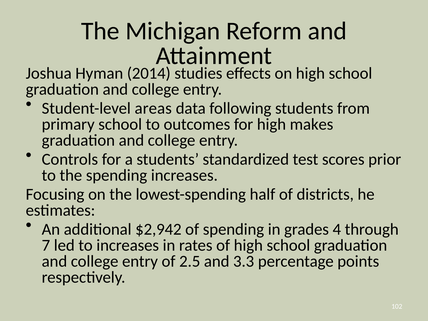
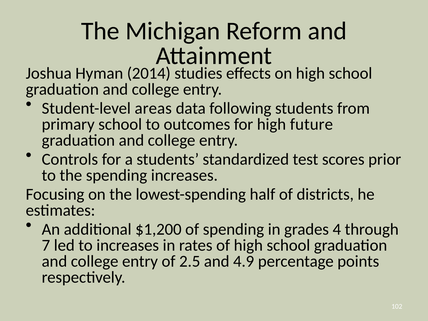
makes: makes -> future (311, 124)
$2,942: $2,942 -> $1,200 (158, 229)
3.3: 3.3 -> 4.9 (244, 261)
